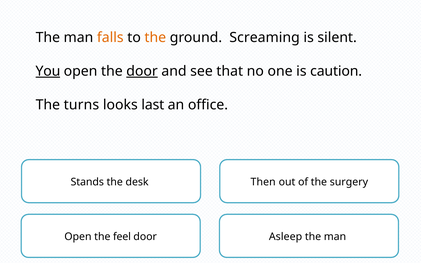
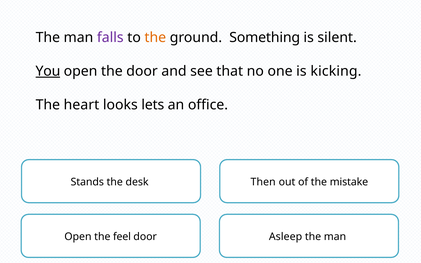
falls colour: orange -> purple (110, 38)
Screaming: Screaming -> Something (265, 38)
door underline: present -> none (142, 71)
caution: caution -> kicking (336, 71)
turns: turns -> heart (81, 105)
last: last -> lets (153, 105)
surgery: surgery -> mistake (349, 182)
